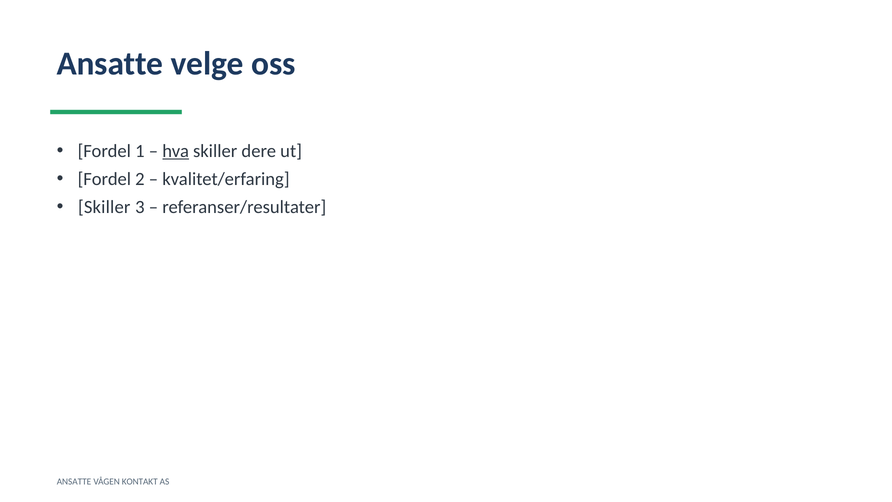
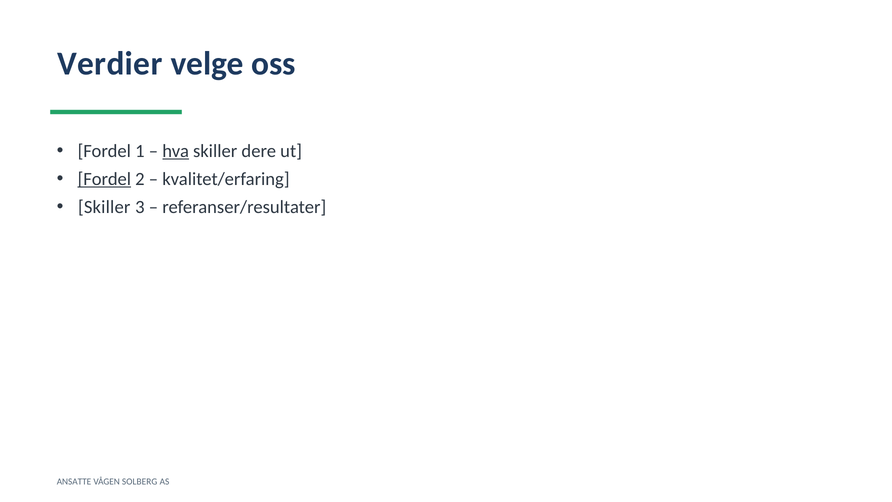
Ansatte: Ansatte -> Verdier (110, 64)
Fordel underline: none -> present (104, 179)
KONTAKT: KONTAKT -> SOLBERG (140, 481)
